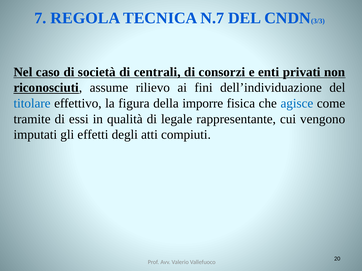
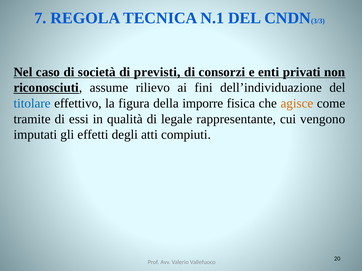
N.7: N.7 -> N.1 (212, 18)
centrali: centrali -> previsti (157, 72)
agisce colour: blue -> orange (297, 104)
